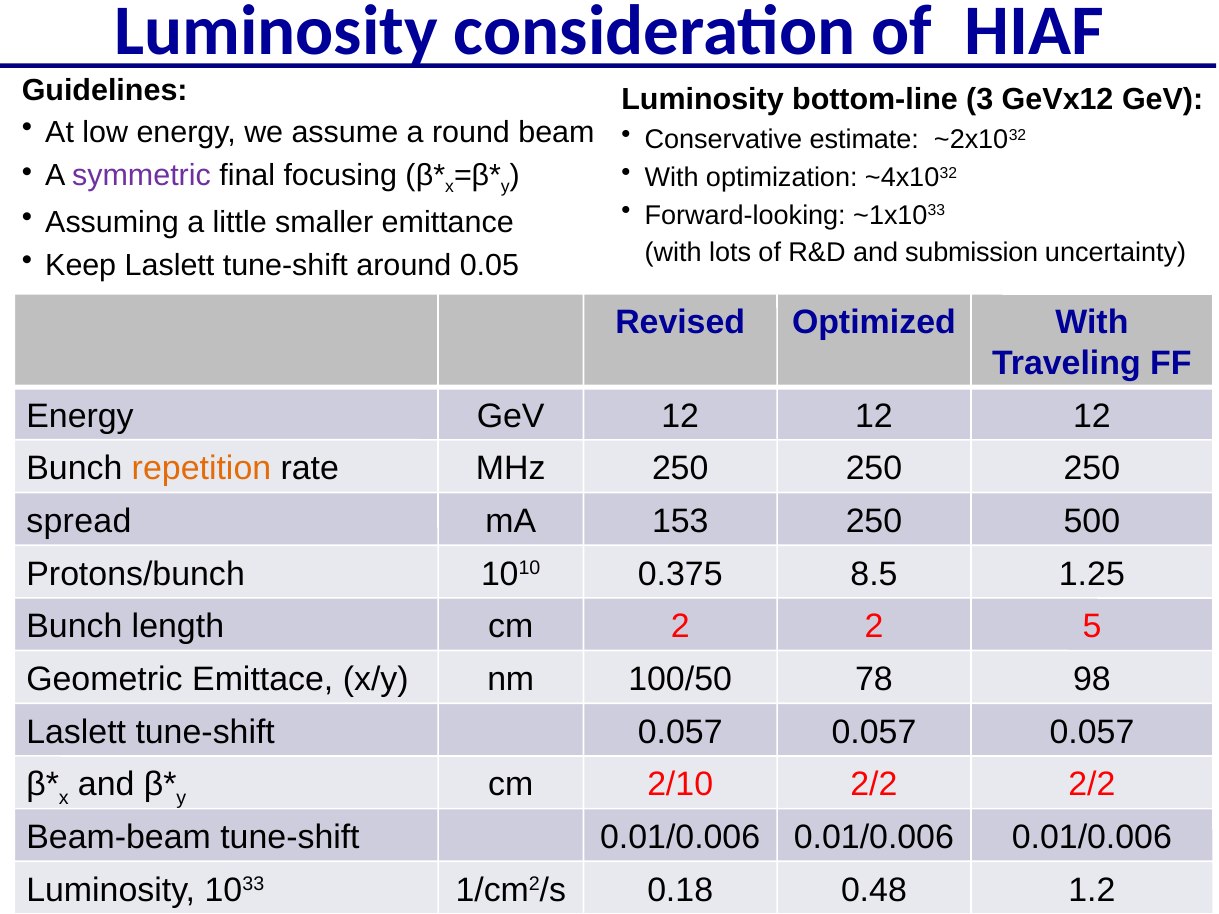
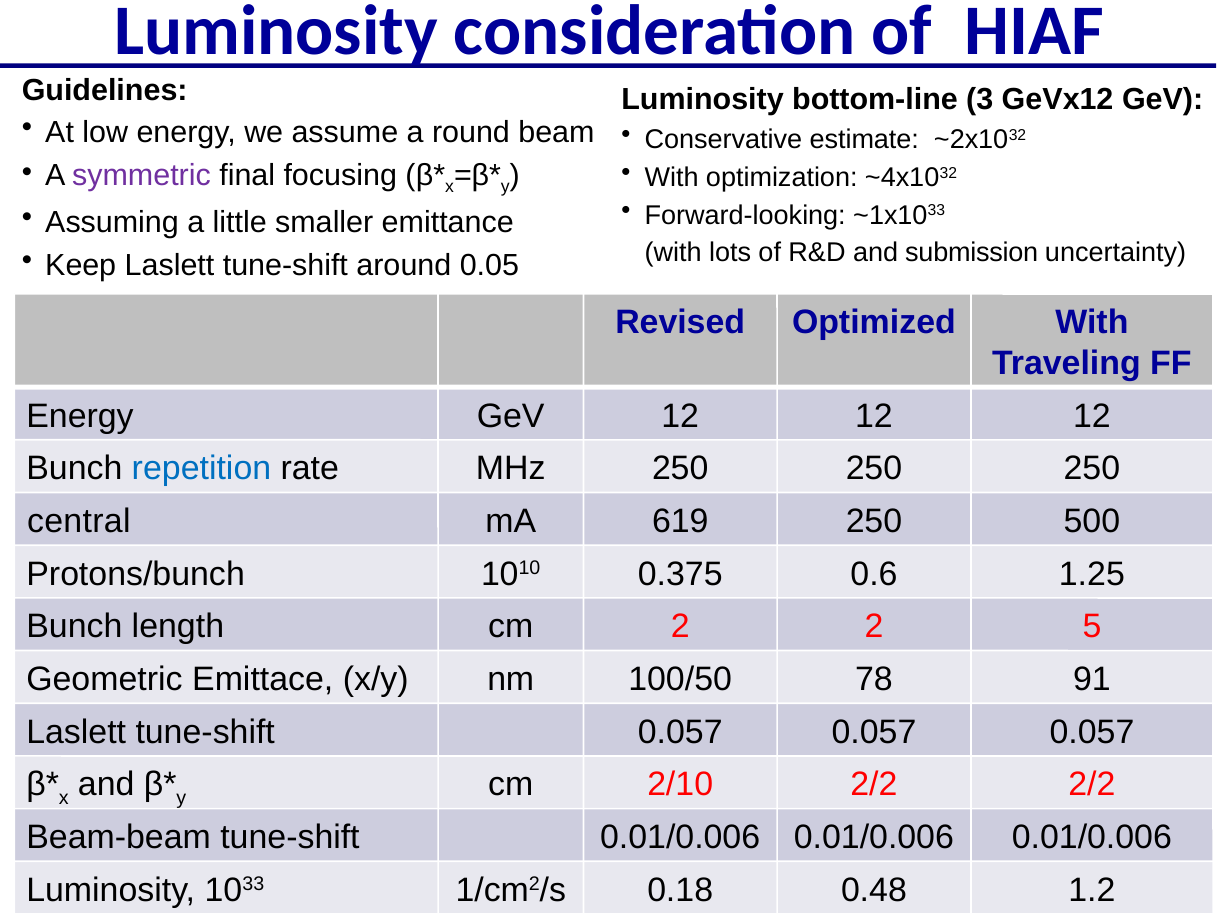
repetition colour: orange -> blue (201, 469)
spread: spread -> central (79, 521)
153: 153 -> 619 (680, 521)
8.5: 8.5 -> 0.6 (874, 574)
98: 98 -> 91 (1092, 679)
